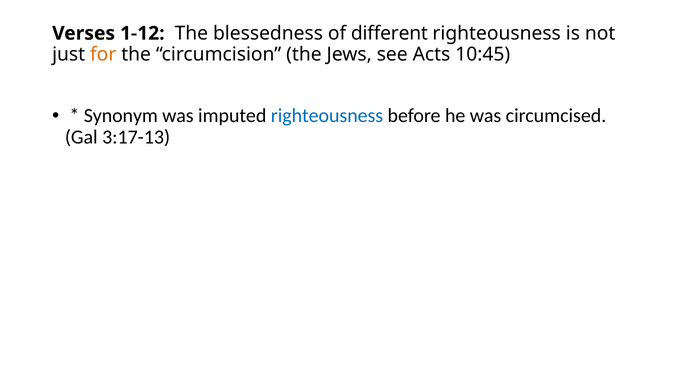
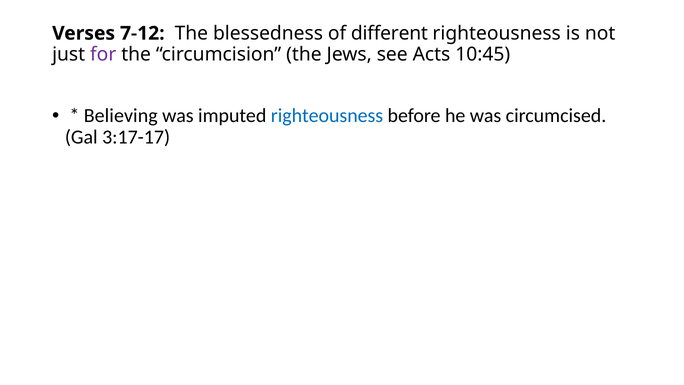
1-12: 1-12 -> 7-12 (142, 33)
for colour: orange -> purple (103, 54)
Synonym: Synonym -> Believing (121, 116)
3:17-13: 3:17-13 -> 3:17-17 (136, 137)
